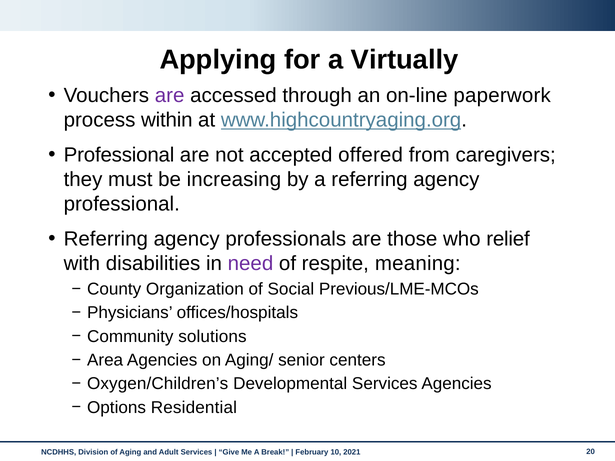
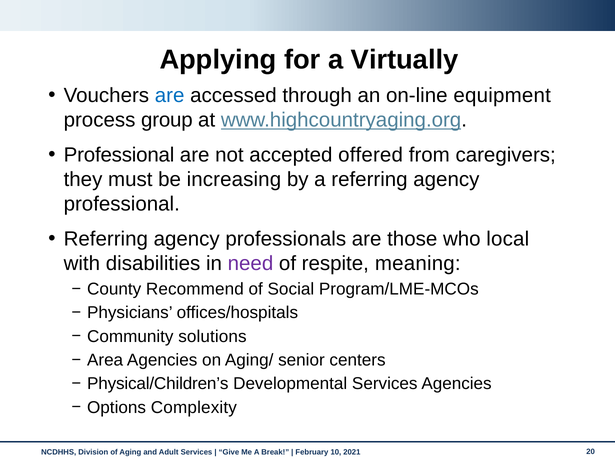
are colour: purple -> blue (170, 96)
paperwork: paperwork -> equipment (502, 96)
within: within -> group (167, 120)
relief: relief -> local (508, 239)
Organization: Organization -> Recommend (195, 289)
Previous/LME-MCOs: Previous/LME-MCOs -> Program/LME-MCOs (399, 289)
Oxygen/Children’s: Oxygen/Children’s -> Physical/Children’s (158, 384)
Residential: Residential -> Complexity (194, 408)
